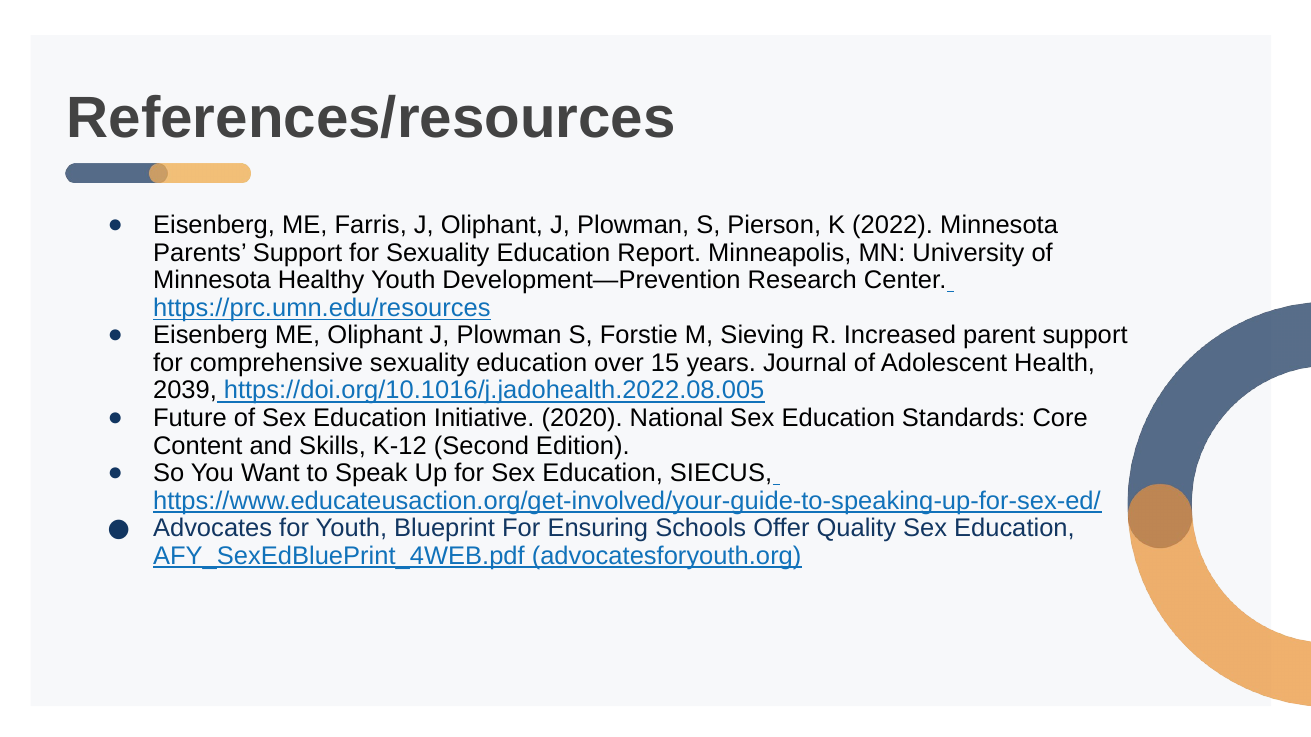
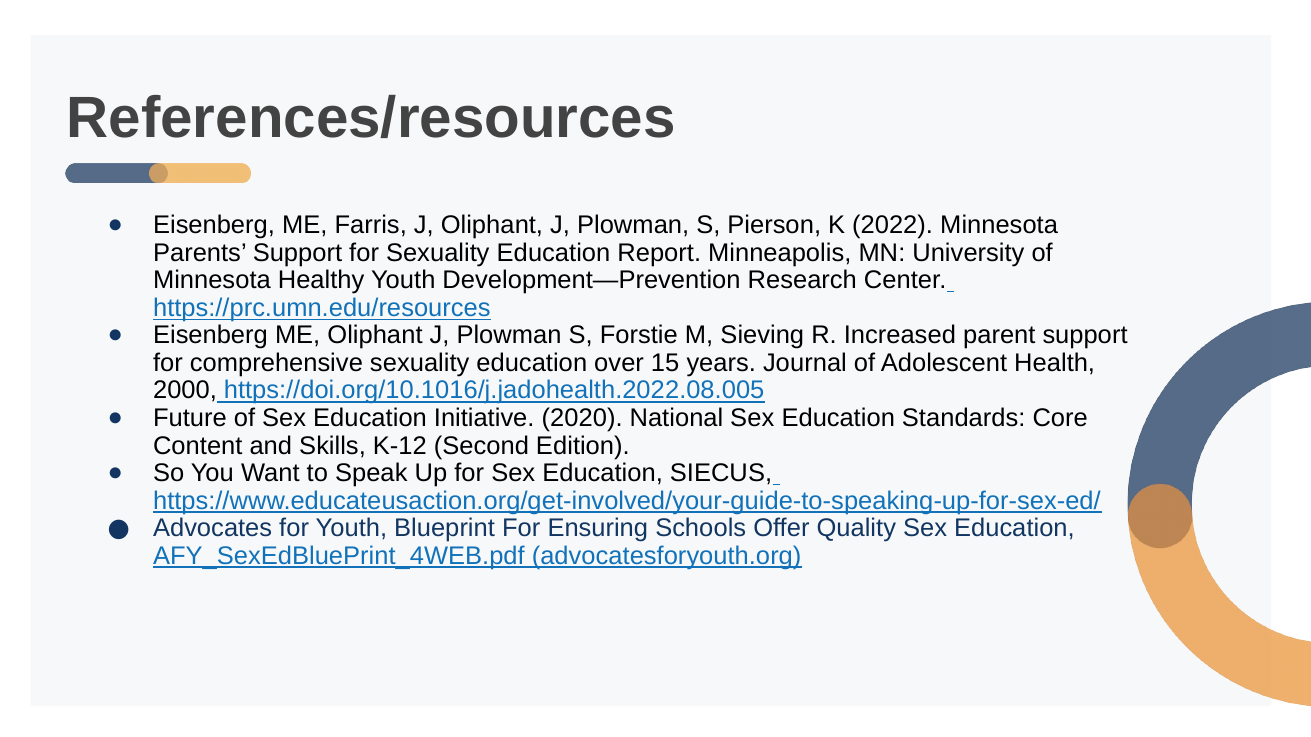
2039: 2039 -> 2000 (185, 391)
